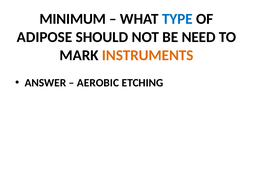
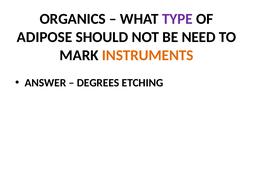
MINIMUM: MINIMUM -> ORGANICS (73, 19)
TYPE colour: blue -> purple (177, 19)
AEROBIC: AEROBIC -> DEGREES (98, 83)
